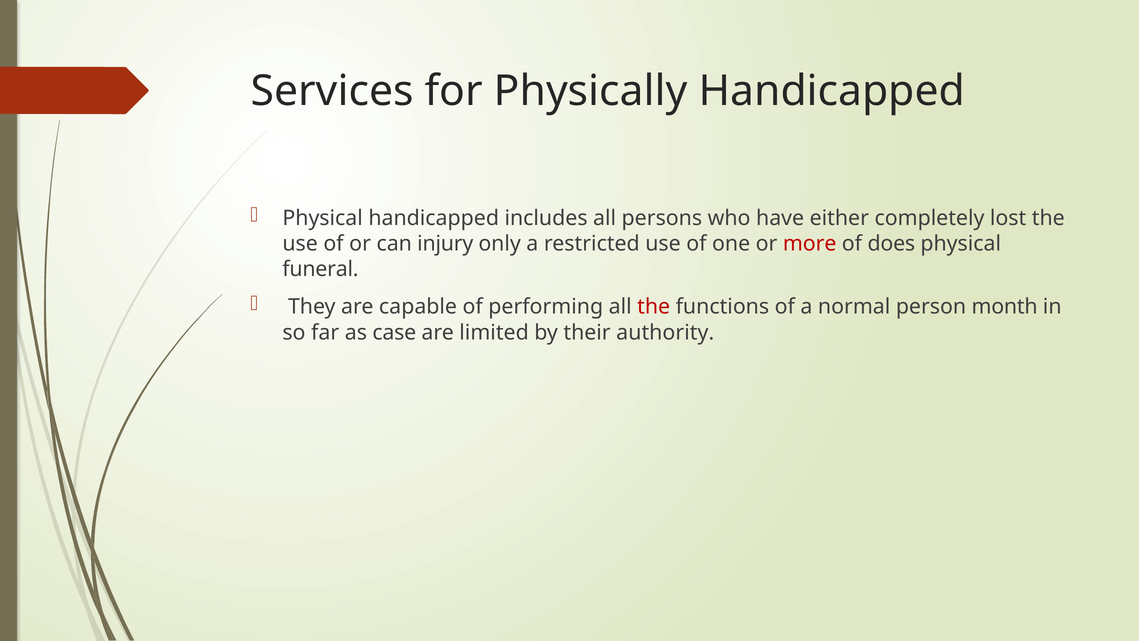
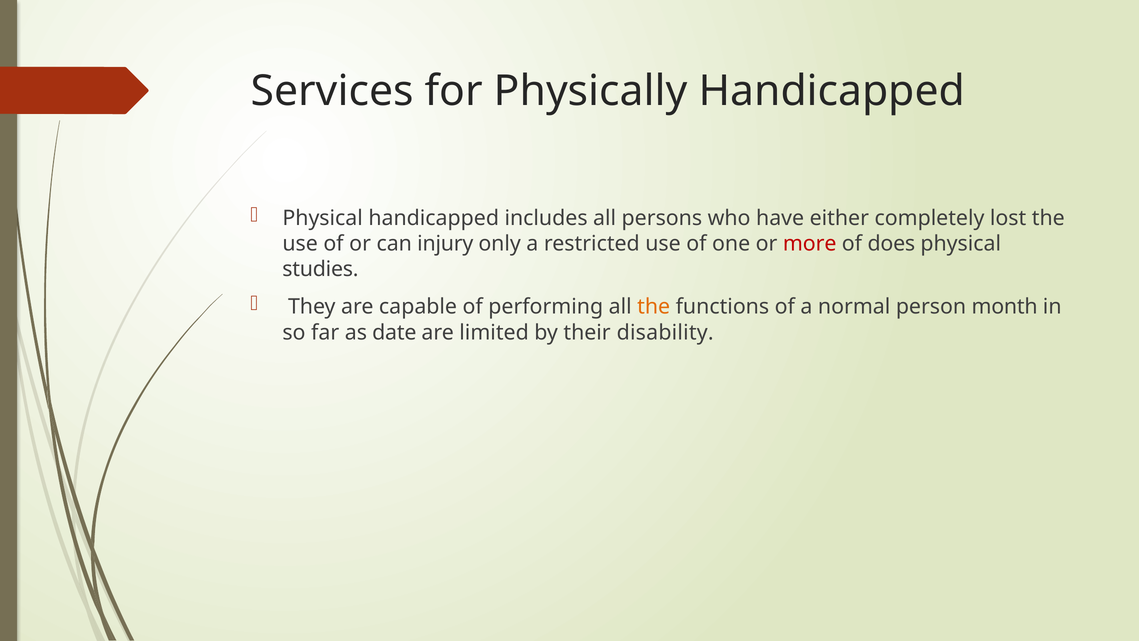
funeral: funeral -> studies (320, 269)
the colour: red -> orange (654, 307)
case: case -> date (394, 332)
authority: authority -> disability (665, 332)
